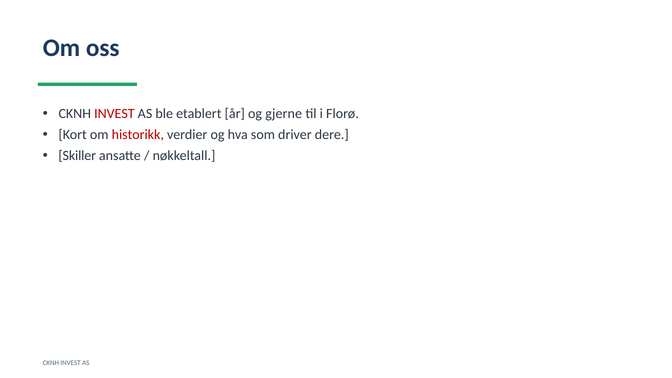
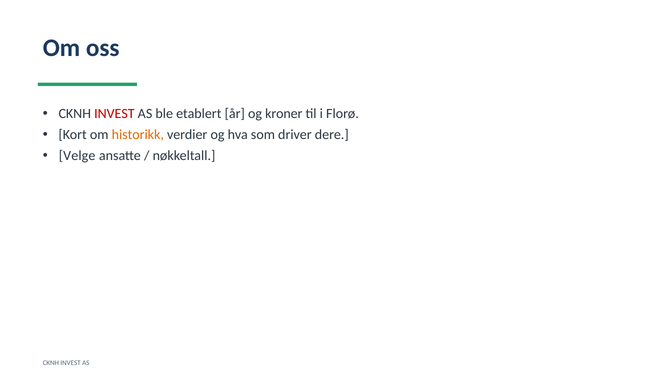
gjerne: gjerne -> kroner (284, 114)
historikk colour: red -> orange (138, 135)
Skiller: Skiller -> Velge (77, 156)
